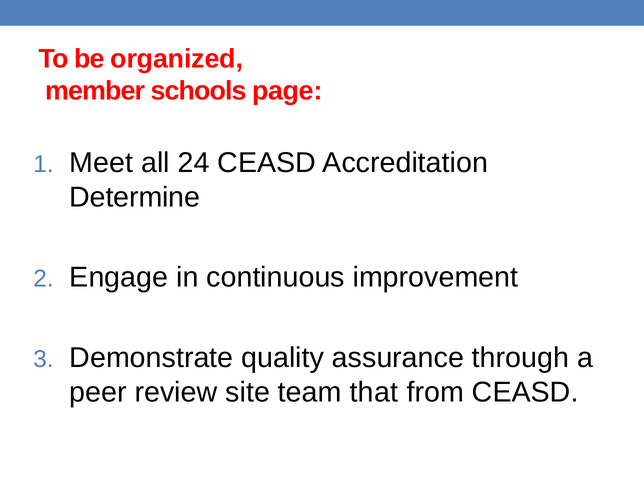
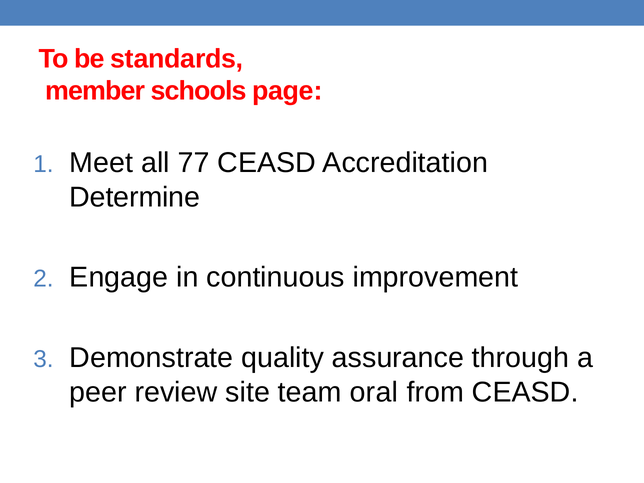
organized: organized -> standards (177, 59)
24: 24 -> 77 (194, 163)
that: that -> oral (374, 392)
